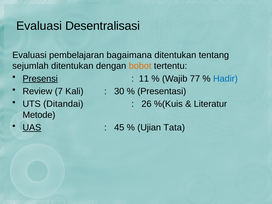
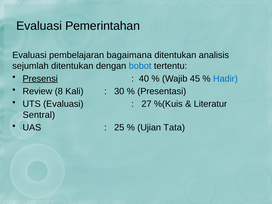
Desentralisasi: Desentralisasi -> Pemerintahan (103, 26)
tentang: tentang -> analisis (214, 55)
bobot colour: orange -> blue (140, 66)
11: 11 -> 40 (144, 79)
77: 77 -> 45 (195, 79)
7: 7 -> 8 (59, 91)
UTS Ditandai: Ditandai -> Evaluasi (63, 104)
26: 26 -> 27 (146, 104)
Metode: Metode -> Sentral (39, 115)
UAS underline: present -> none (32, 128)
45: 45 -> 25 (119, 128)
